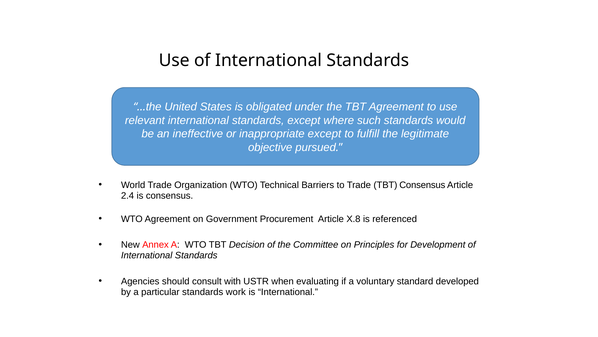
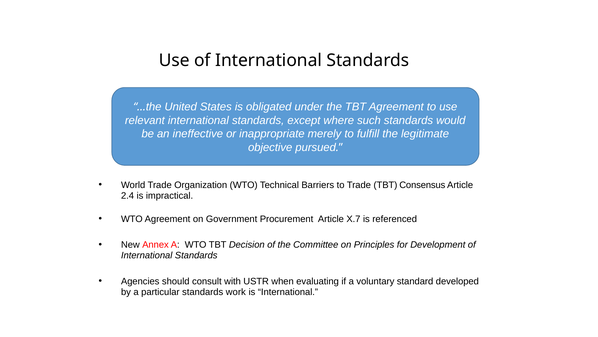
inappropriate except: except -> merely (325, 134)
is consensus: consensus -> impractical (170, 195)
X.8: X.8 -> X.7 (353, 219)
